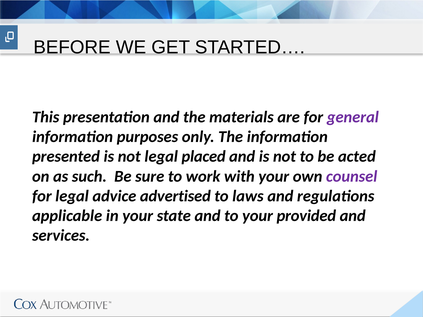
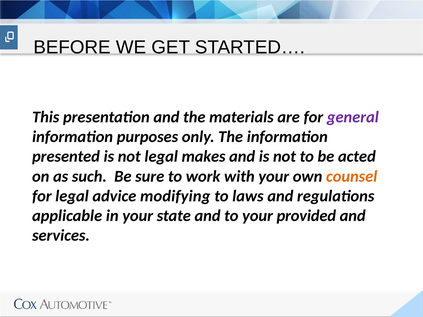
placed: placed -> makes (204, 157)
counsel colour: purple -> orange (352, 176)
advertised: advertised -> modifying (175, 196)
